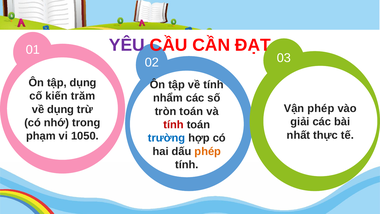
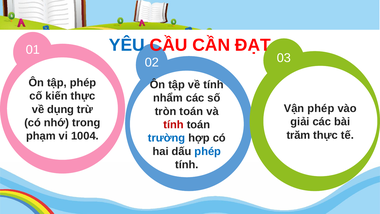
YÊU colour: purple -> blue (127, 45)
tập dụng: dụng -> phép (83, 83)
kiến trăm: trăm -> thực (83, 96)
nhất: nhất -> trăm (298, 135)
1050: 1050 -> 1004 (85, 136)
phép colour: orange -> blue (208, 152)
